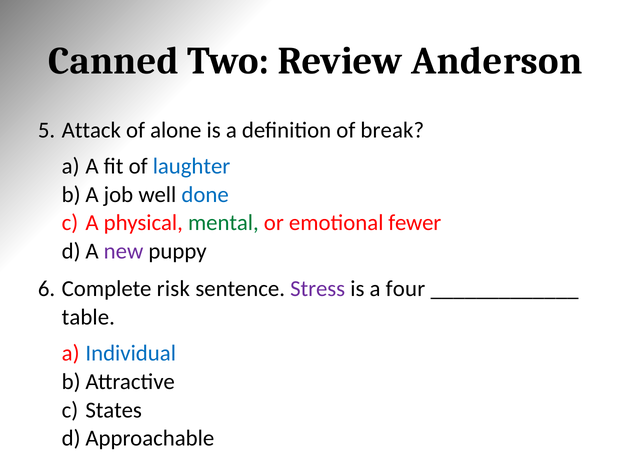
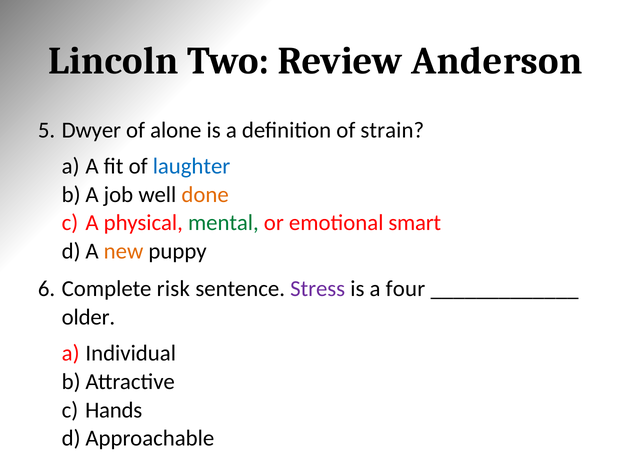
Canned: Canned -> Lincoln (113, 61)
Attack: Attack -> Dwyer (91, 130)
break: break -> strain (392, 130)
done colour: blue -> orange (205, 195)
fewer: fewer -> smart (415, 223)
new colour: purple -> orange (124, 251)
table: table -> older (88, 317)
Individual colour: blue -> black (131, 353)
States: States -> Hands (114, 410)
